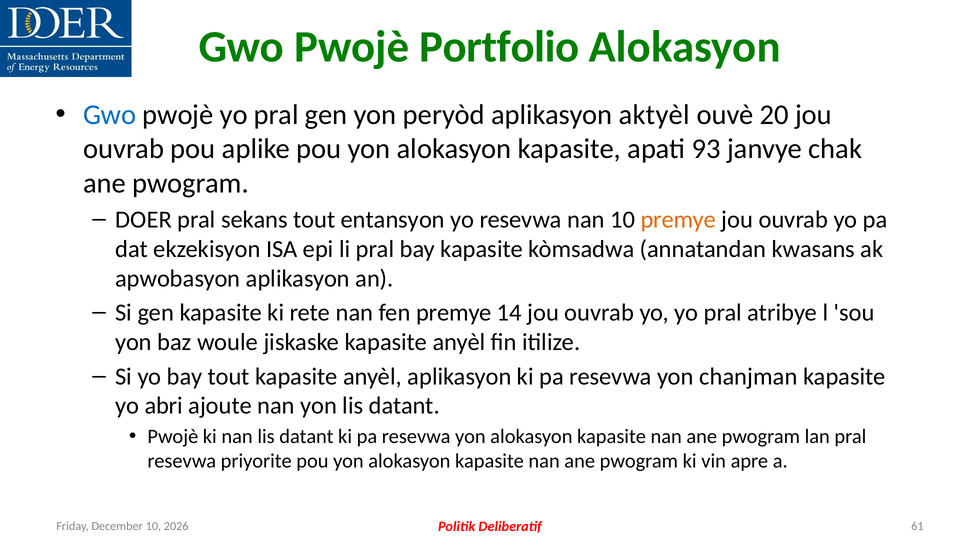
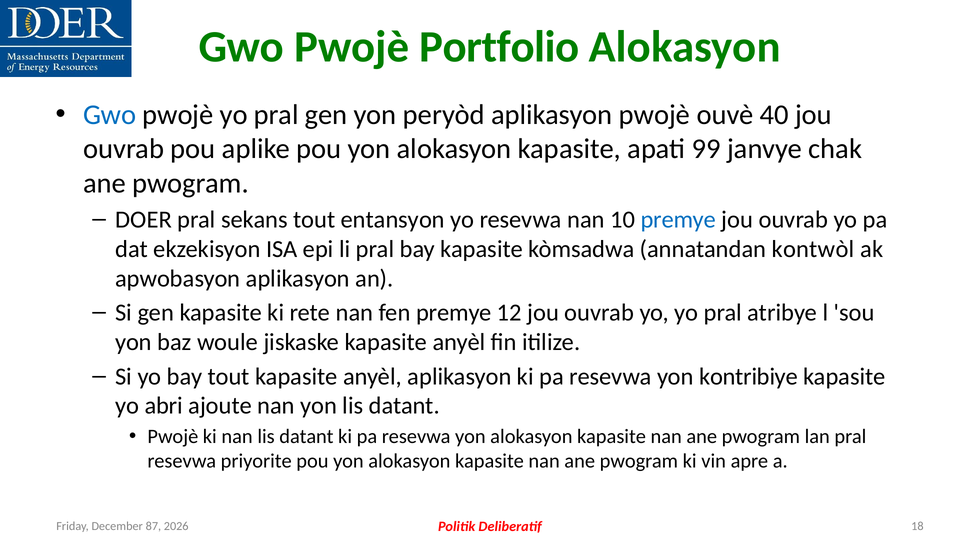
aplikasyon aktyèl: aktyèl -> pwojè (654, 115)
20: 20 -> 40 (774, 115)
93: 93 -> 99 (706, 149)
premye colour: orange -> blue (678, 220)
kwasans: kwasans -> kontwòl (813, 249)
14: 14 -> 12 (509, 313)
chanjman: chanjman -> kontribiye (749, 377)
10: 10 -> 87 (153, 526)
61: 61 -> 18 (917, 526)
